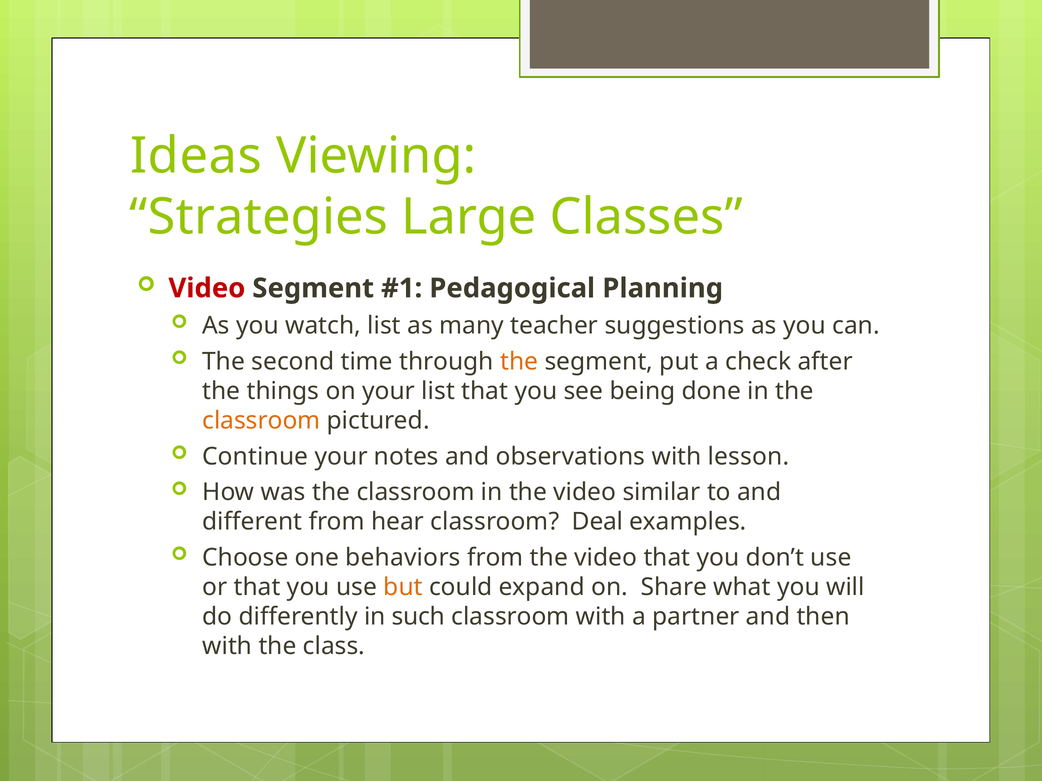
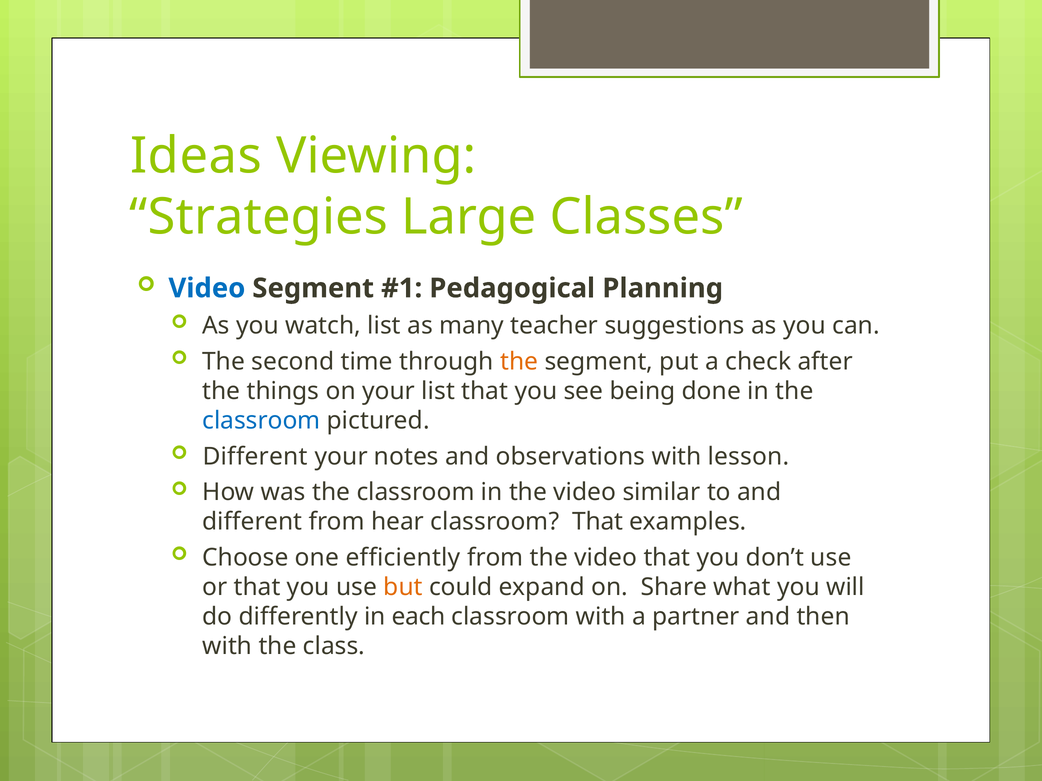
Video colour: red -> blue (207, 288)
classroom colour: orange -> blue (261, 421)
Continue: Continue -> Different (255, 457)
classroom Deal: Deal -> That (598, 522)
behaviors: behaviors -> efficiently (403, 558)
such: such -> each (419, 617)
